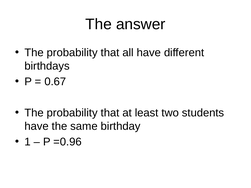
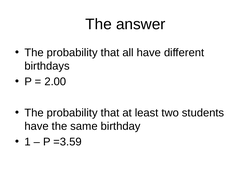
0.67: 0.67 -> 2.00 (55, 82)
=0.96: =0.96 -> =3.59 (68, 142)
